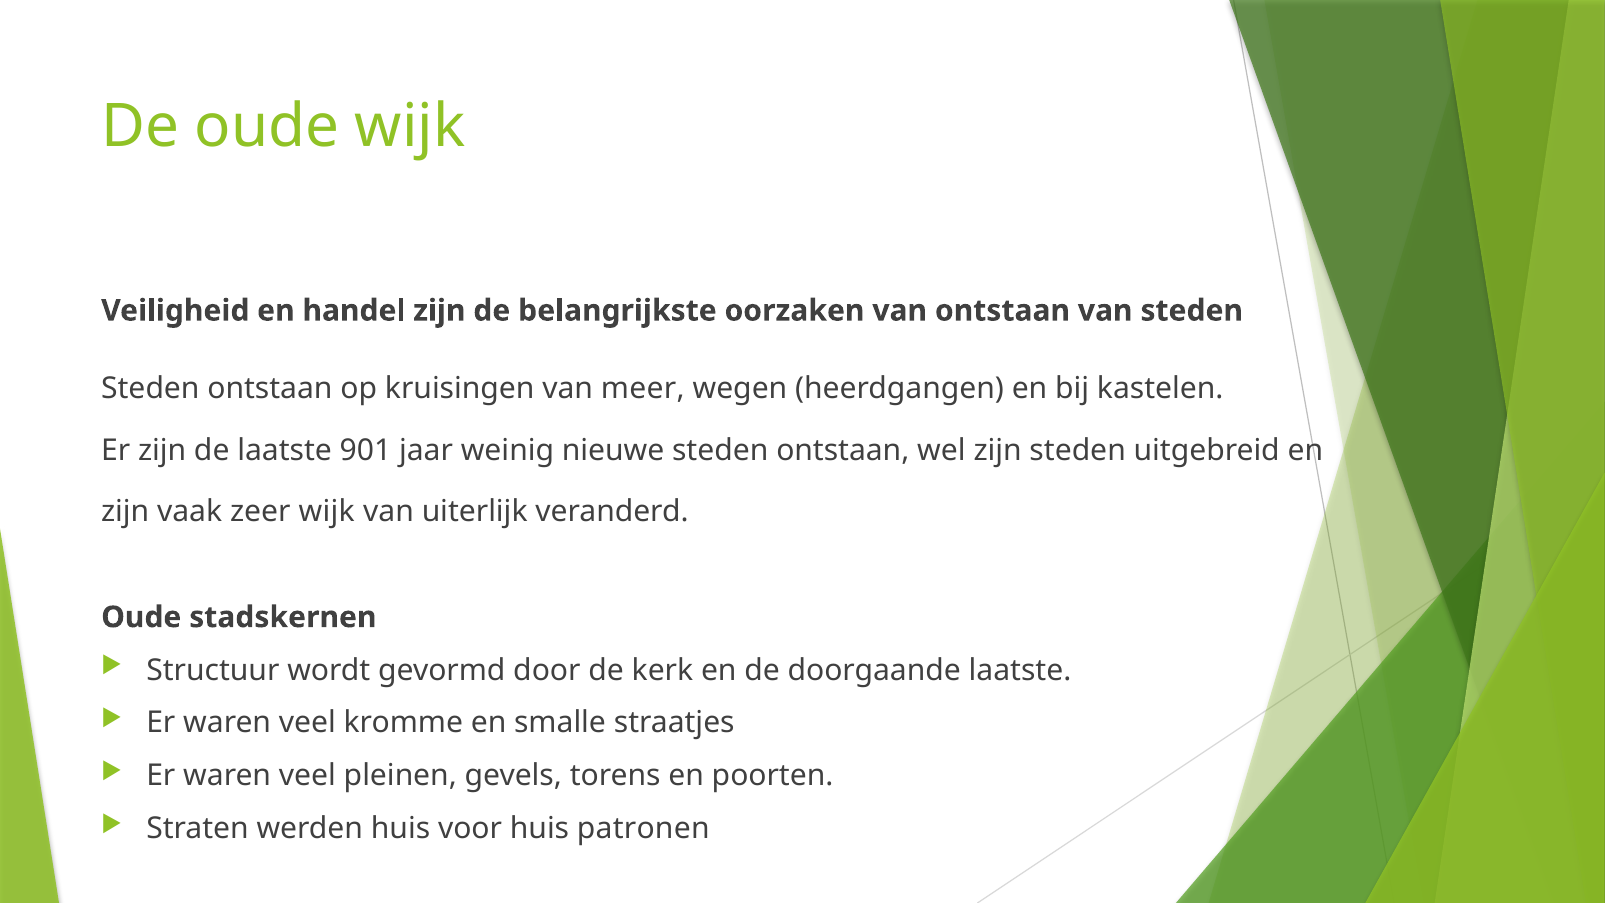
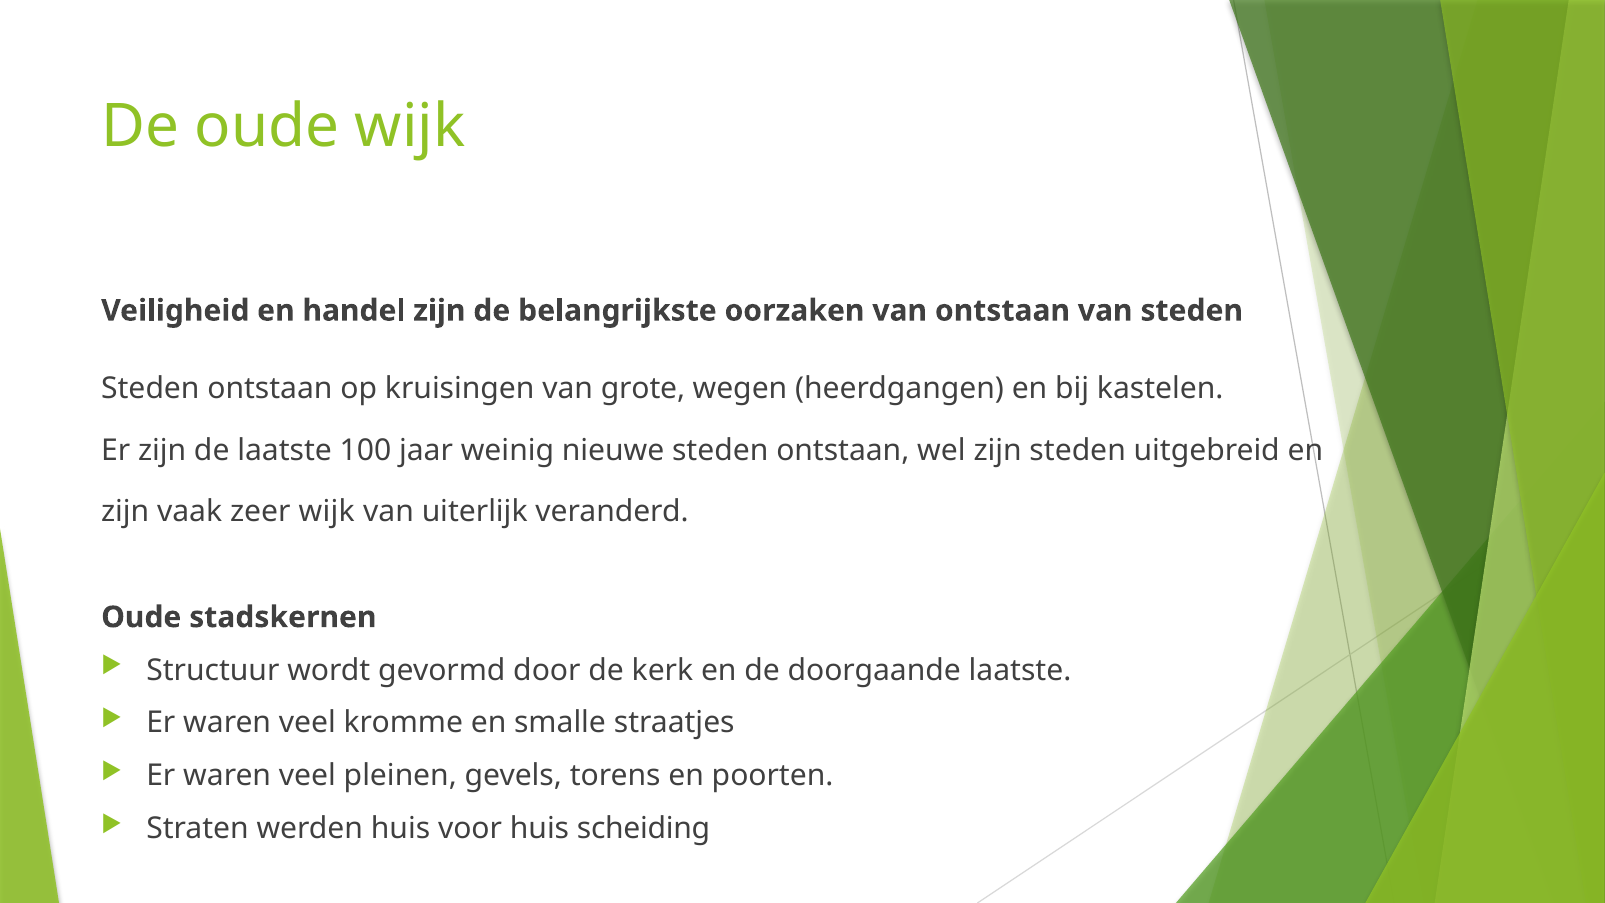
meer: meer -> grote (643, 389)
901: 901 -> 100 (366, 450)
patronen: patronen -> scheiding (644, 829)
